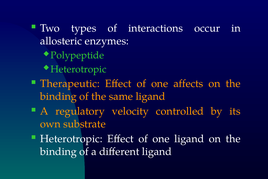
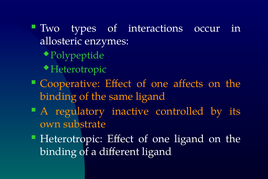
Therapeutic: Therapeutic -> Cooperative (70, 83)
velocity: velocity -> inactive (130, 111)
